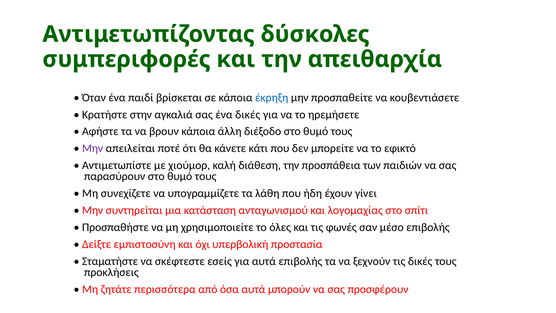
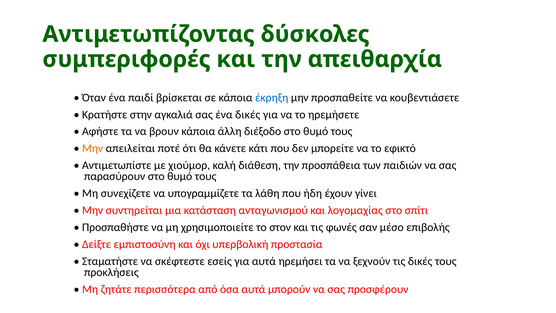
Μην colour: purple -> orange (93, 148)
όλες: όλες -> στον (280, 227)
αυτά επιβολής: επιβολής -> ηρεμήσει (300, 261)
